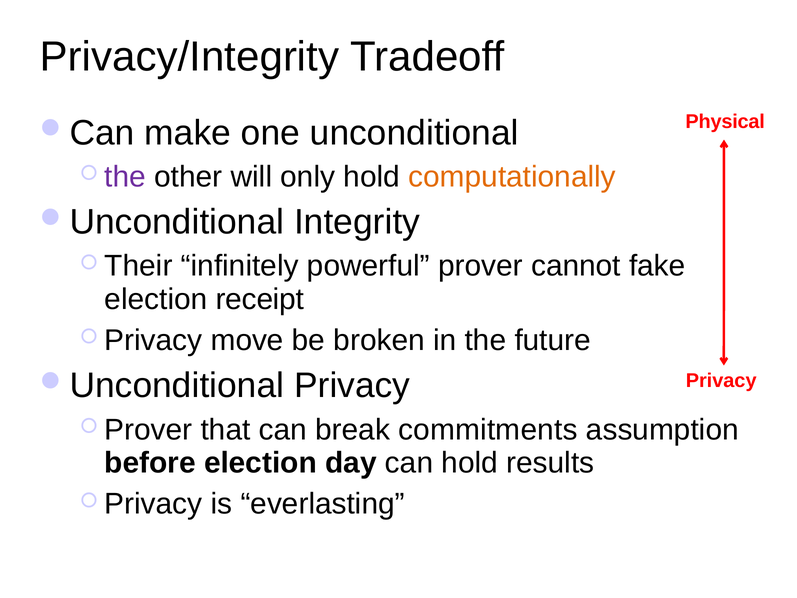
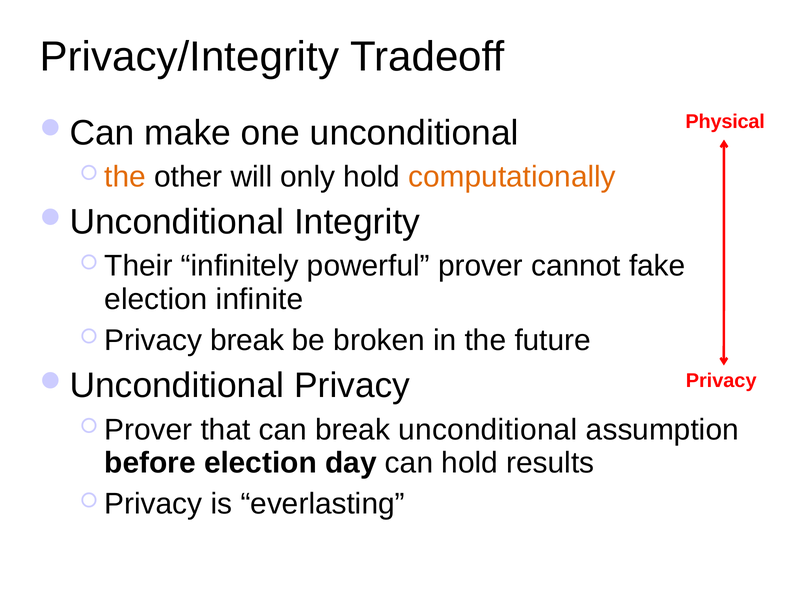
the colour: purple -> orange (125, 177)
receipt: receipt -> infinite (260, 299)
Privacy move: move -> break (247, 340)
break commitments: commitments -> unconditional (488, 429)
